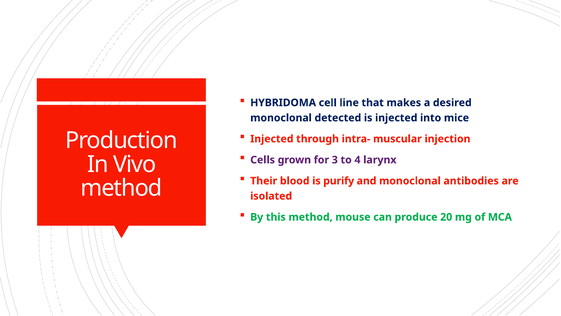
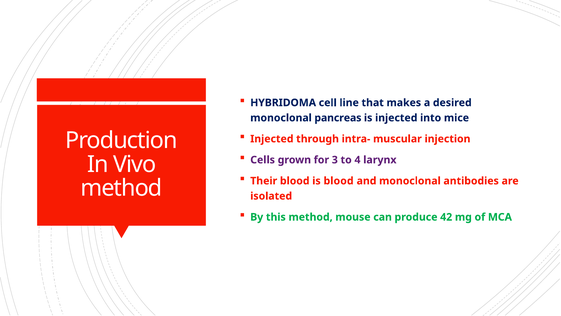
detected: detected -> pancreas (338, 118)
is purify: purify -> blood (339, 181)
20: 20 -> 42 (446, 217)
